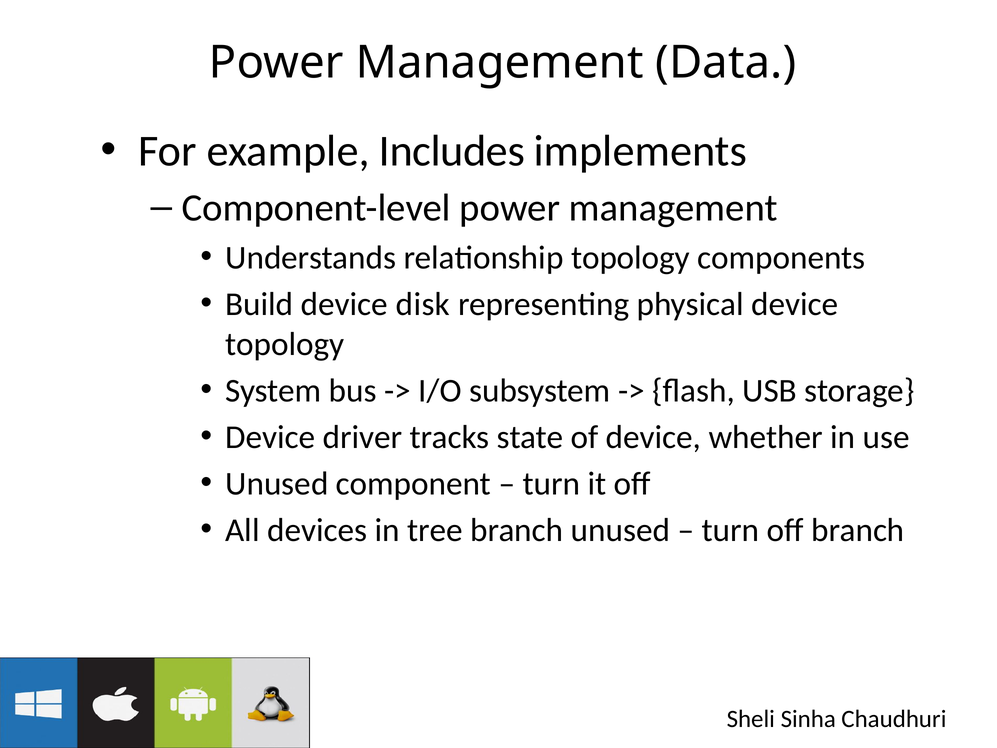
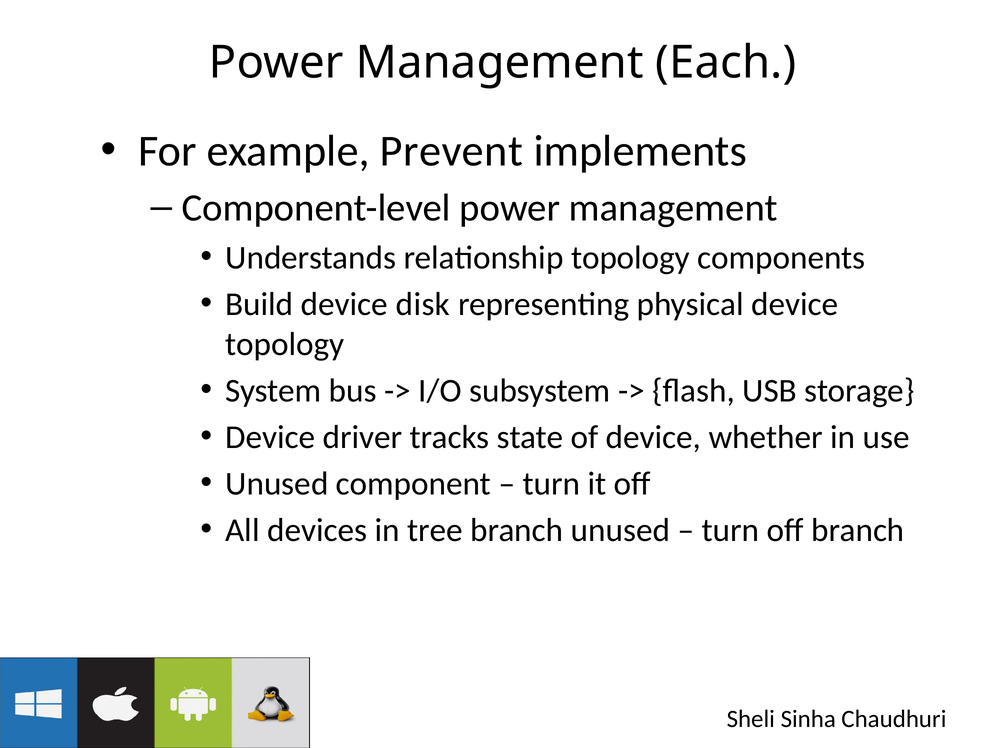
Data: Data -> Each (726, 63)
Includes: Includes -> Prevent (451, 151)
